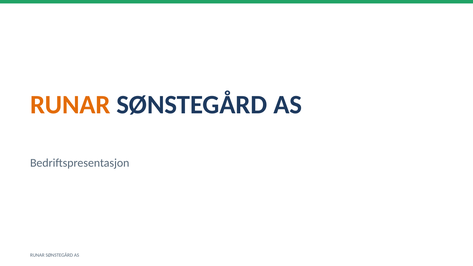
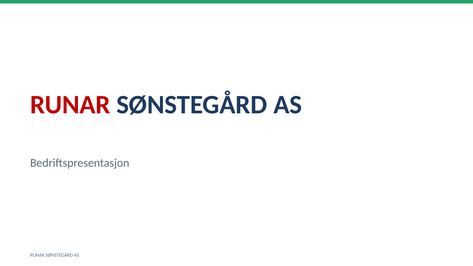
RUNAR colour: orange -> red (70, 105)
